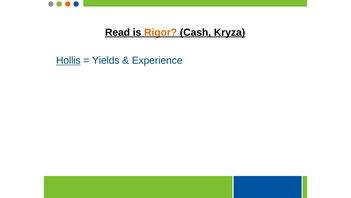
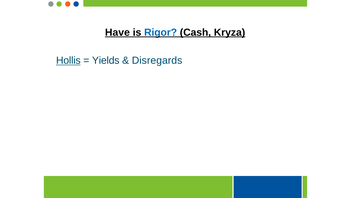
Read: Read -> Have (117, 32)
Rigor colour: orange -> blue (161, 32)
Experience: Experience -> Disregards (157, 60)
